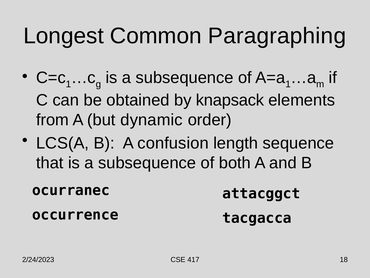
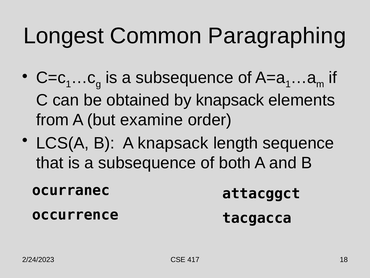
dynamic: dynamic -> examine (152, 120)
A confusion: confusion -> knapsack (173, 143)
